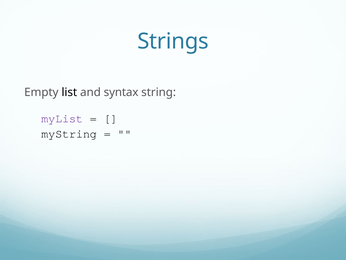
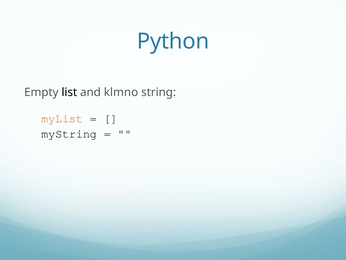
Strings: Strings -> Python (173, 41)
syntax: syntax -> klmno (121, 92)
myList colour: purple -> orange (62, 118)
